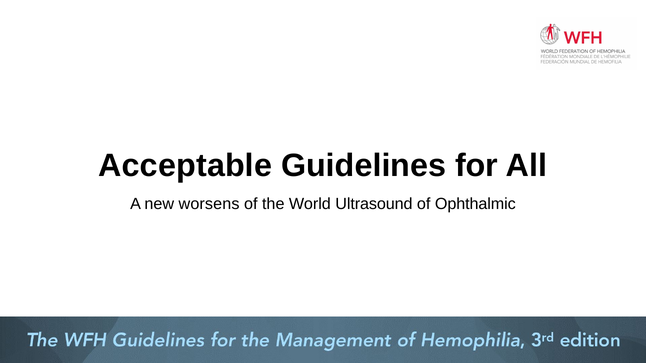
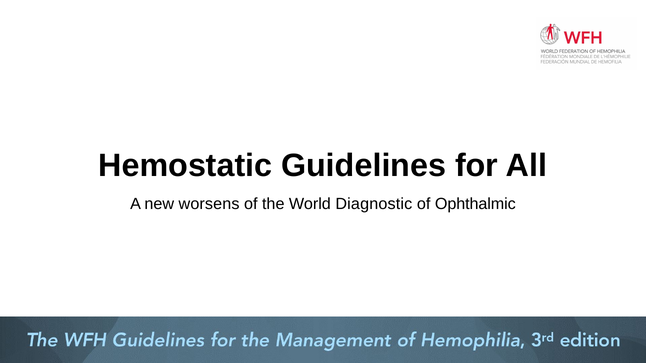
Acceptable: Acceptable -> Hemostatic (185, 166)
Ultrasound: Ultrasound -> Diagnostic (374, 204)
